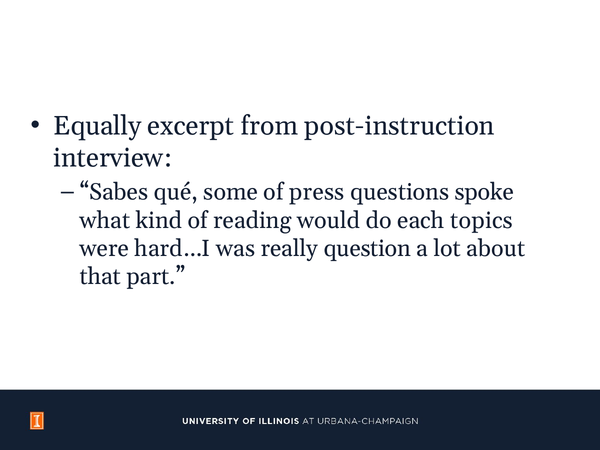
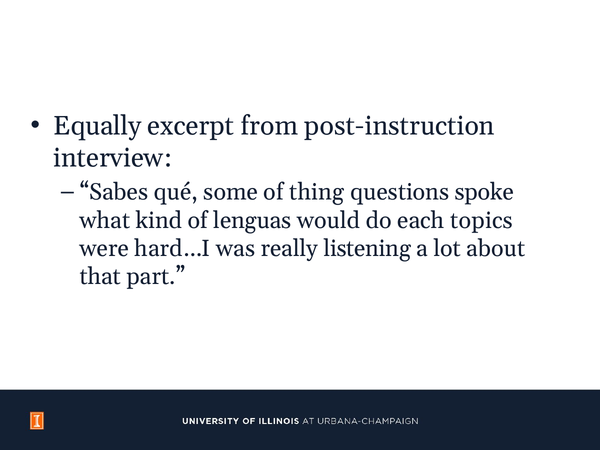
press: press -> thing (317, 192)
reading: reading -> lenguas (253, 220)
question: question -> listening (367, 248)
